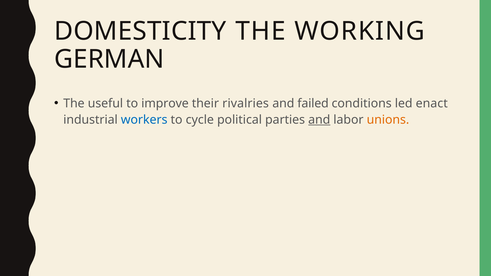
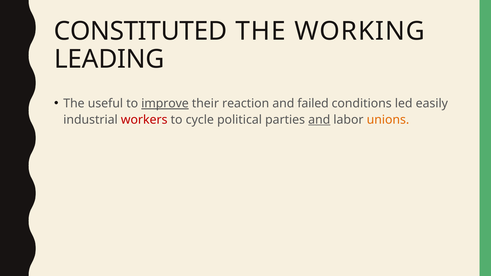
DOMESTICITY: DOMESTICITY -> CONSTITUTED (140, 31)
GERMAN: GERMAN -> LEADING (109, 59)
improve underline: none -> present (165, 104)
rivalries: rivalries -> reaction (246, 104)
enact: enact -> easily (432, 104)
workers colour: blue -> red (144, 120)
